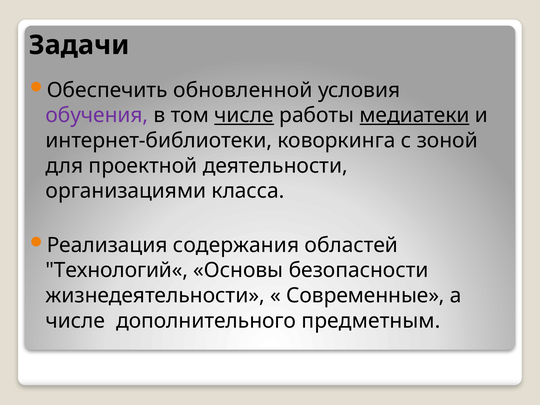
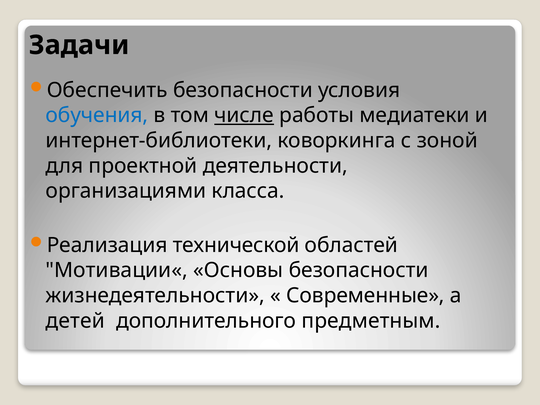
Обеспечить обновленной: обновленной -> безопасности (243, 90)
обучения colour: purple -> blue (97, 115)
медиатеки underline: present -> none (415, 115)
содержания: содержания -> технической (236, 245)
Технологий«: Технологий« -> Мотивации« (117, 270)
числе: числе -> детей (75, 321)
